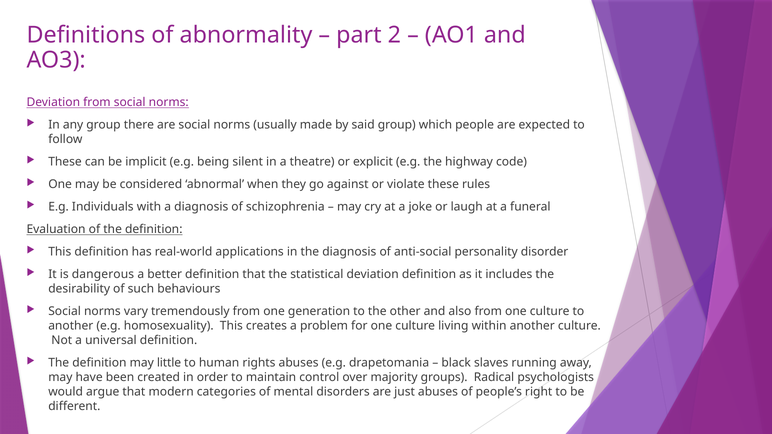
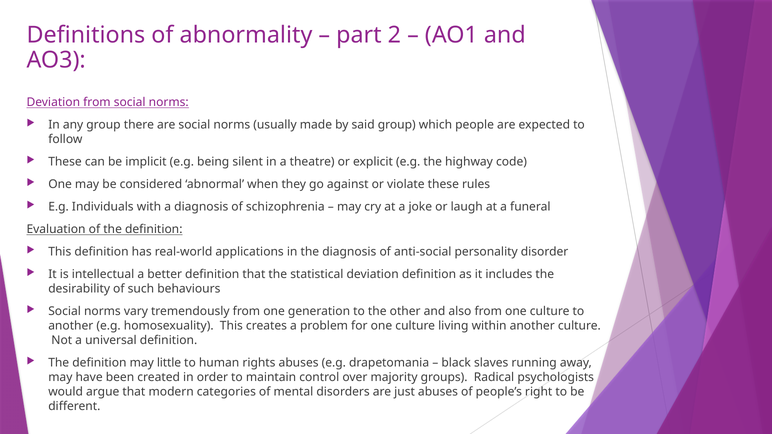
dangerous: dangerous -> intellectual (103, 274)
